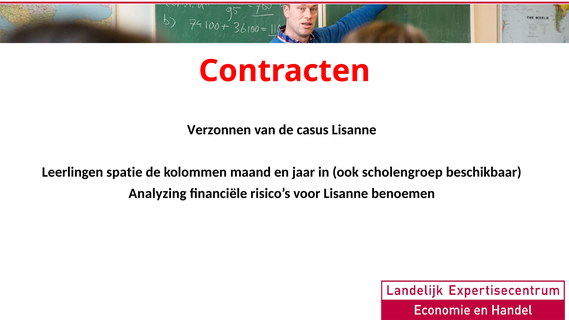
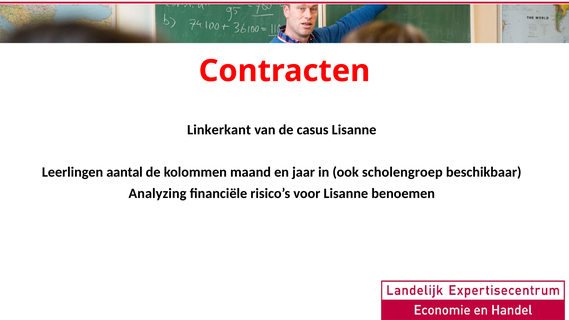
Verzonnen: Verzonnen -> Linkerkant (219, 130)
spatie: spatie -> aantal (125, 172)
